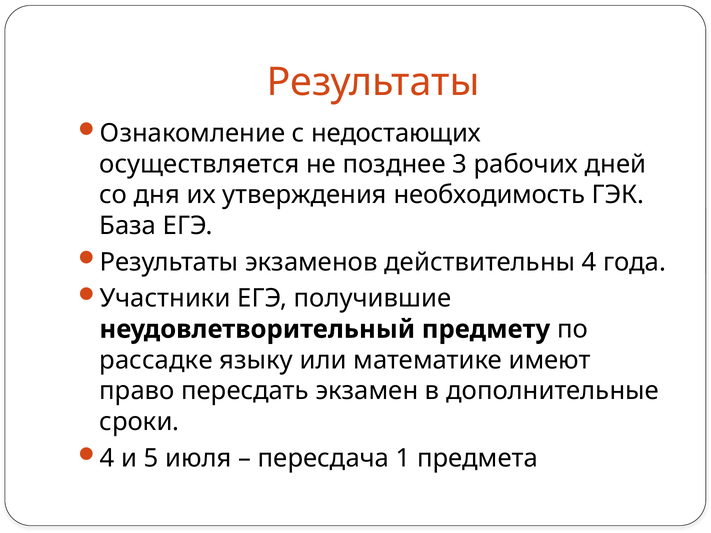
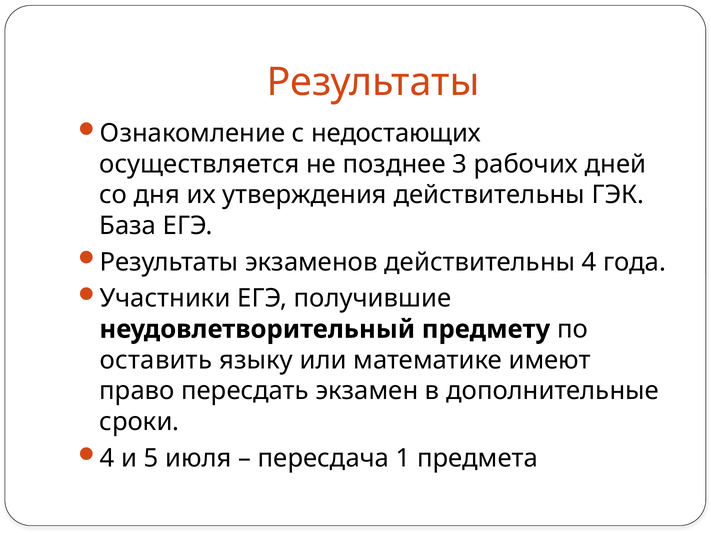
утверждения необходимость: необходимость -> действительны (489, 195)
рассадке: рассадке -> оставить (156, 360)
